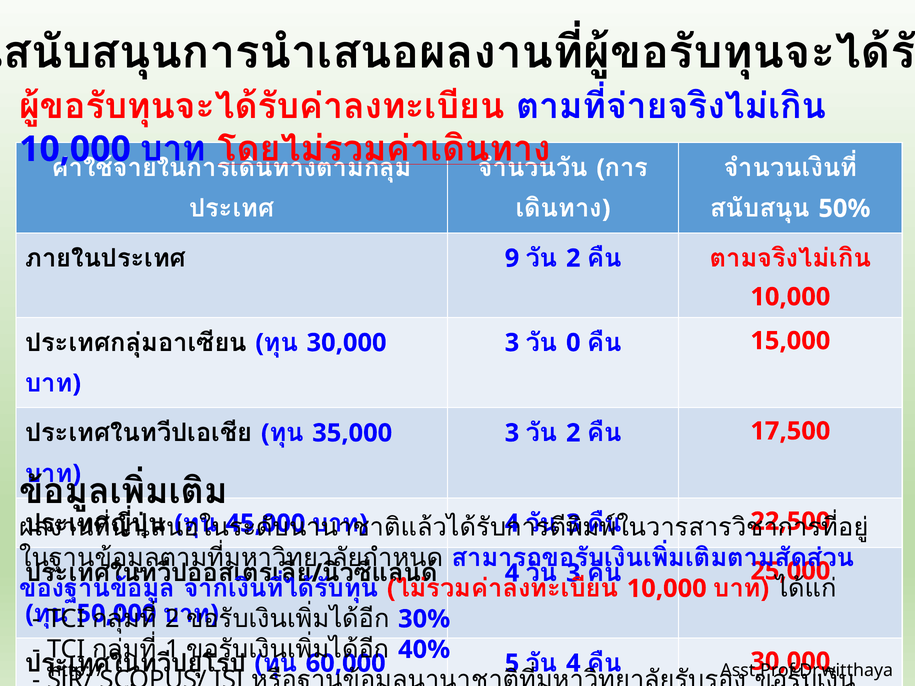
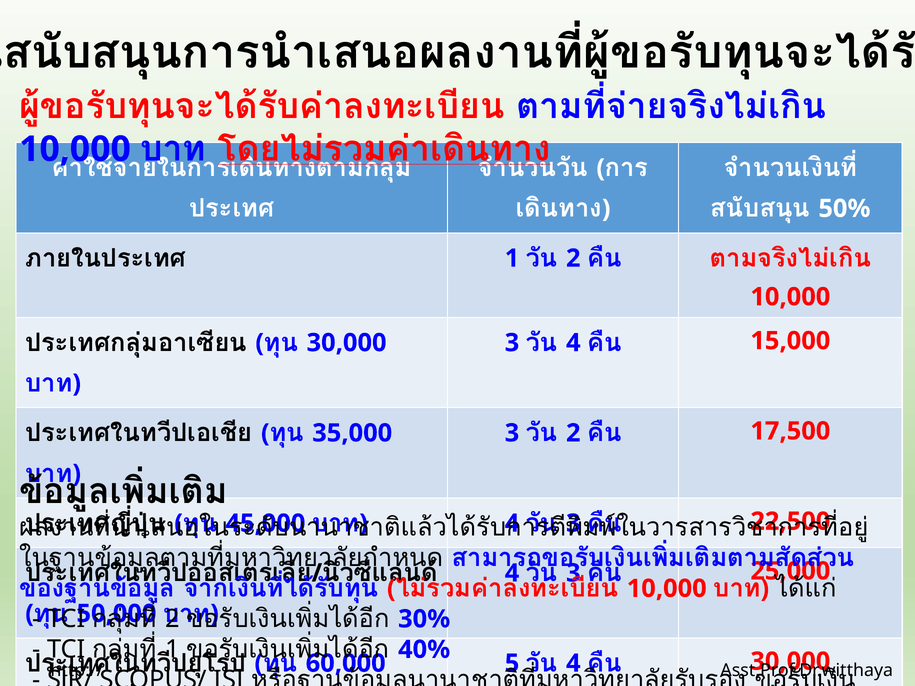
9: 9 -> 1 (512, 258)
0: 0 -> 4 (573, 343)
